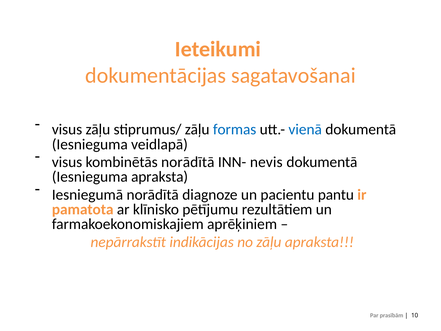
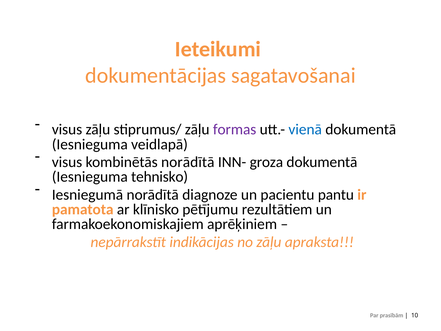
formas colour: blue -> purple (235, 129)
nevis: nevis -> groza (266, 162)
Iesnieguma apraksta: apraksta -> tehnisko (160, 177)
